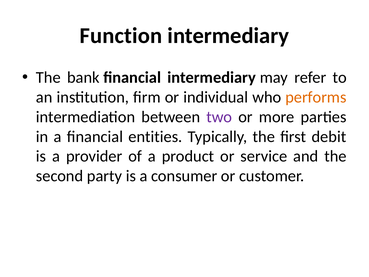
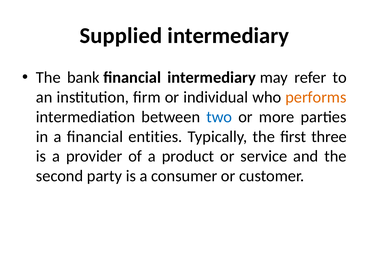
Function: Function -> Supplied (121, 36)
two colour: purple -> blue (219, 117)
debit: debit -> three (329, 136)
